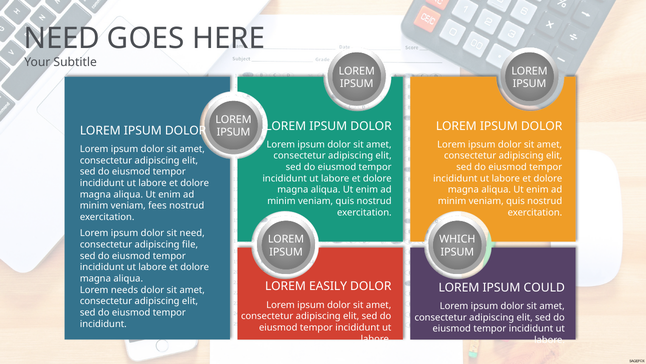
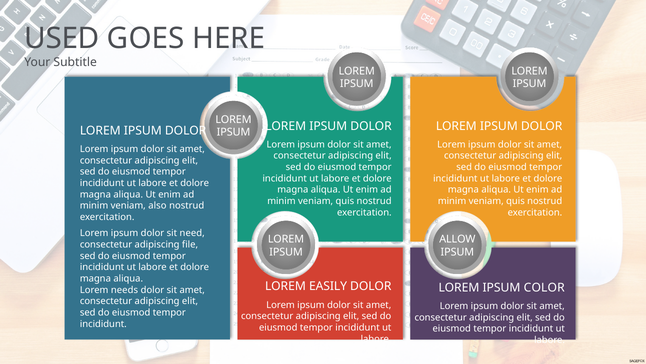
NEED: NEED -> USED (62, 38)
fees: fees -> also (157, 205)
WHICH: WHICH -> ALLOW (457, 239)
COULD: COULD -> COLOR (544, 287)
